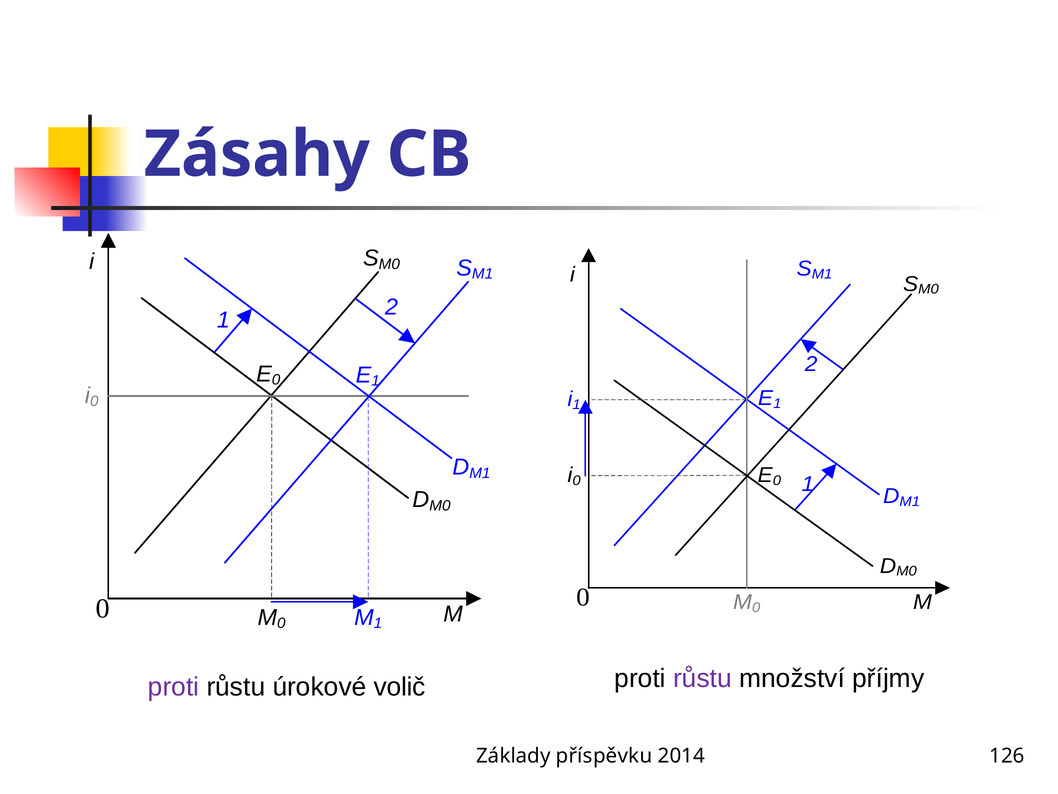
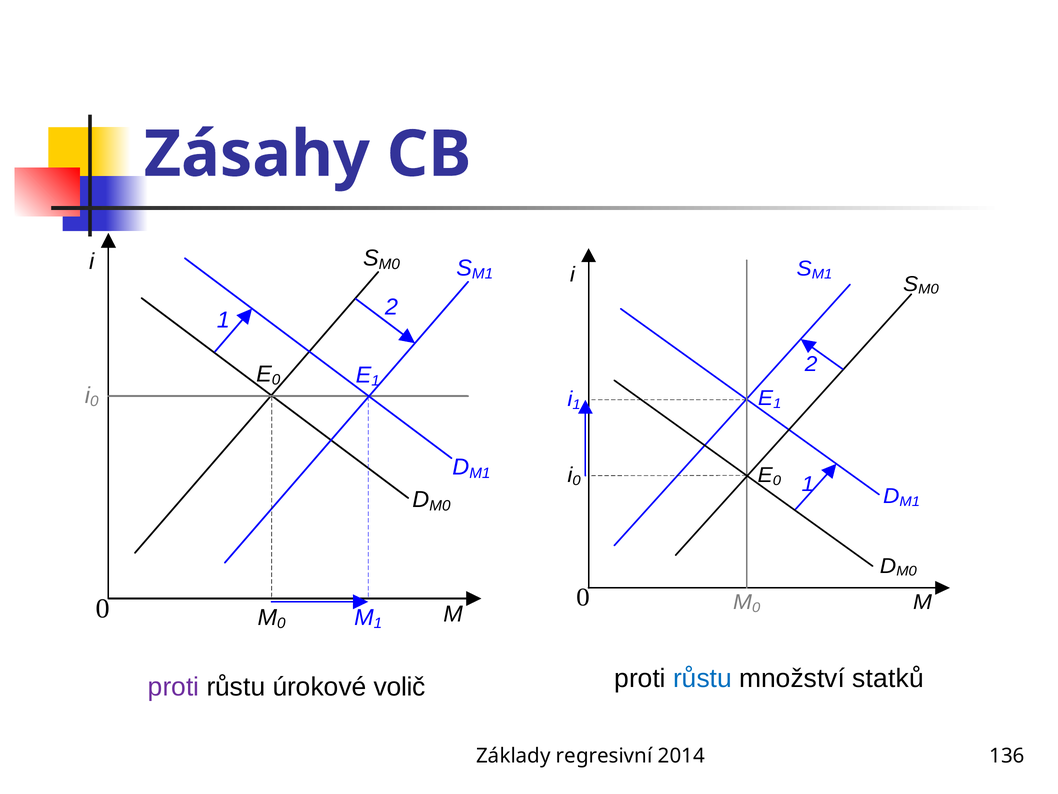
růstu colour: purple -> blue (702, 678)
příjmy: příjmy -> statků (888, 678)
příspěvku: příspěvku -> regresivní (604, 756)
126: 126 -> 136 (1007, 756)
